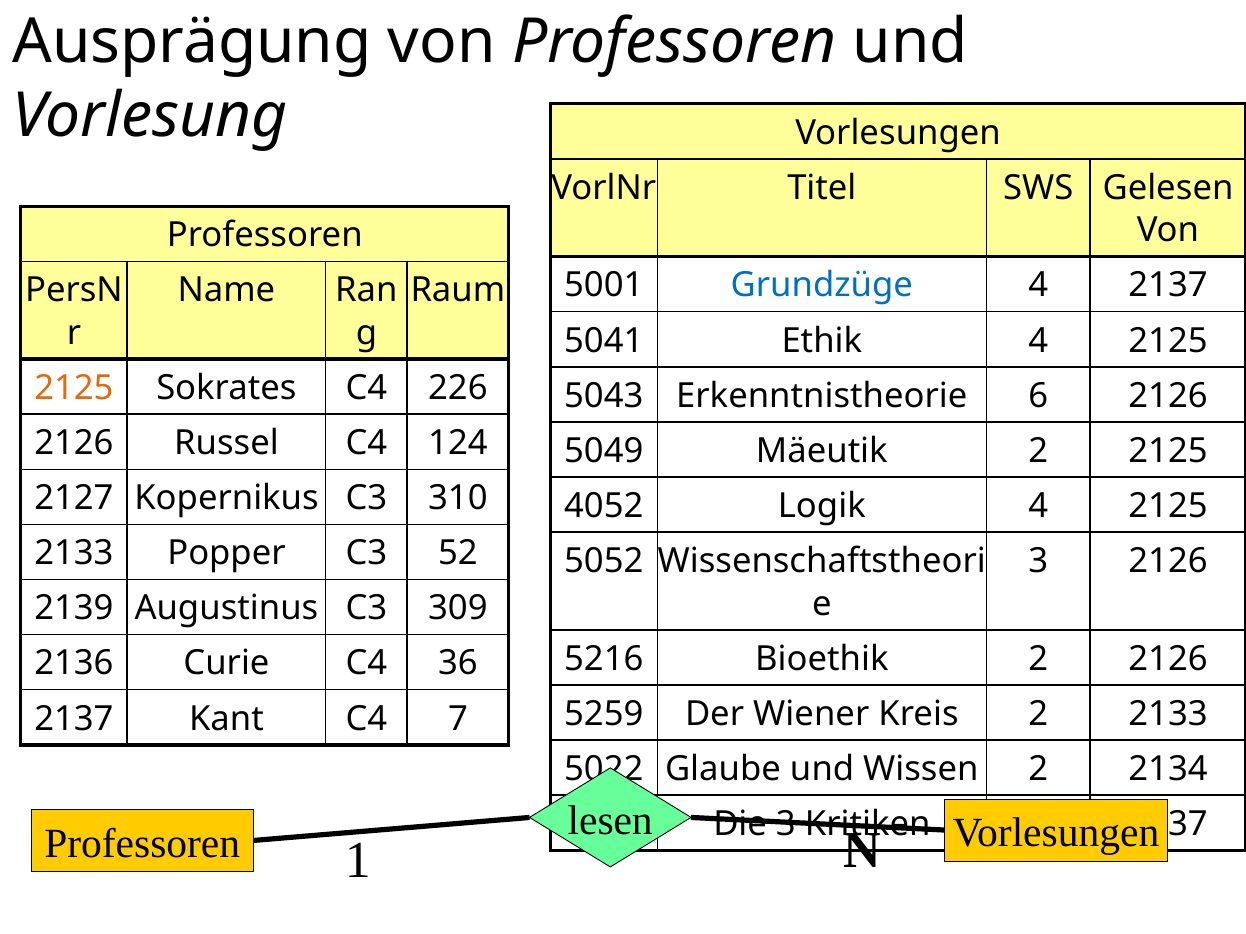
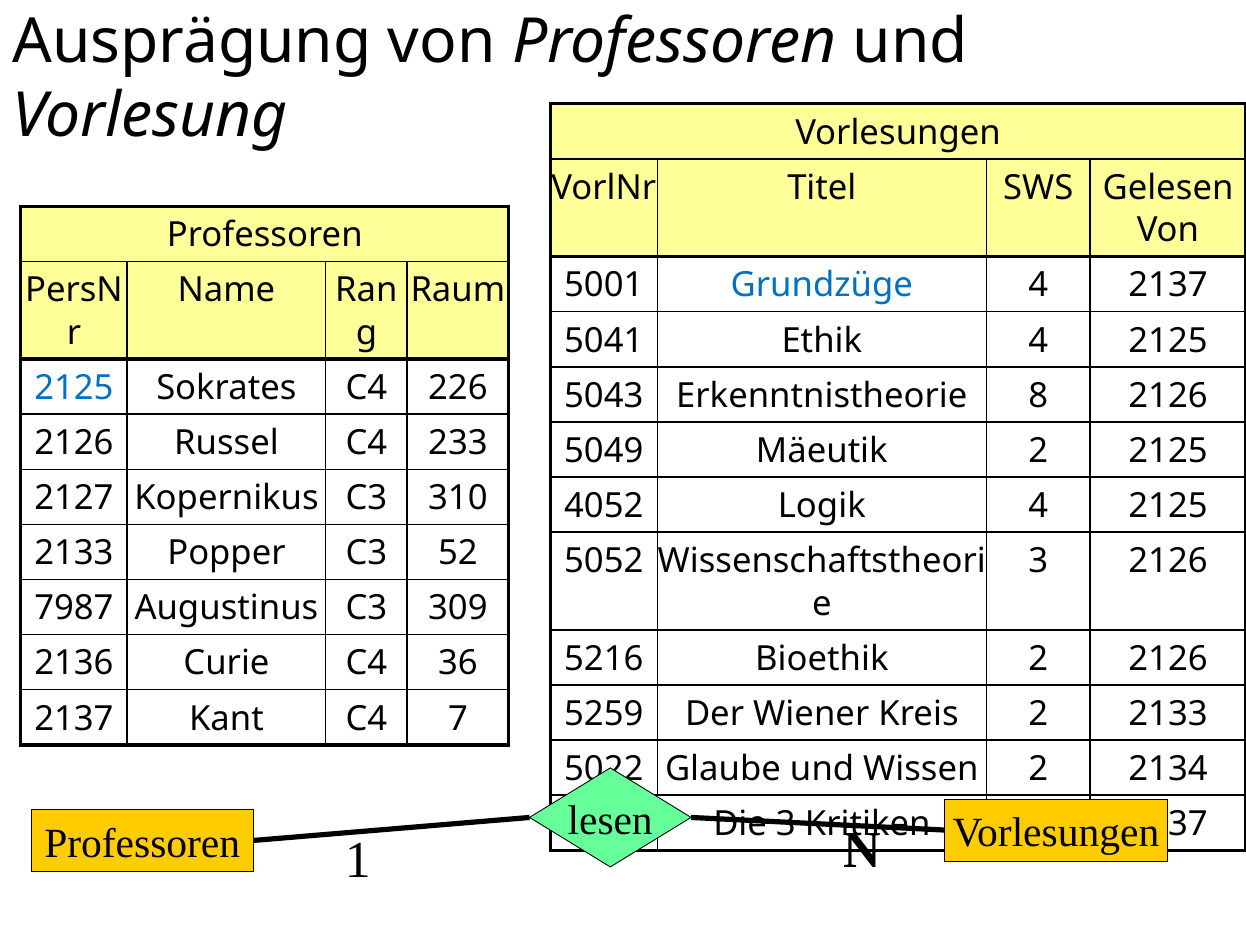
2125 colour: orange -> blue (74, 388)
6: 6 -> 8 (1038, 396)
124: 124 -> 233 (458, 443)
2139: 2139 -> 7987 (74, 609)
